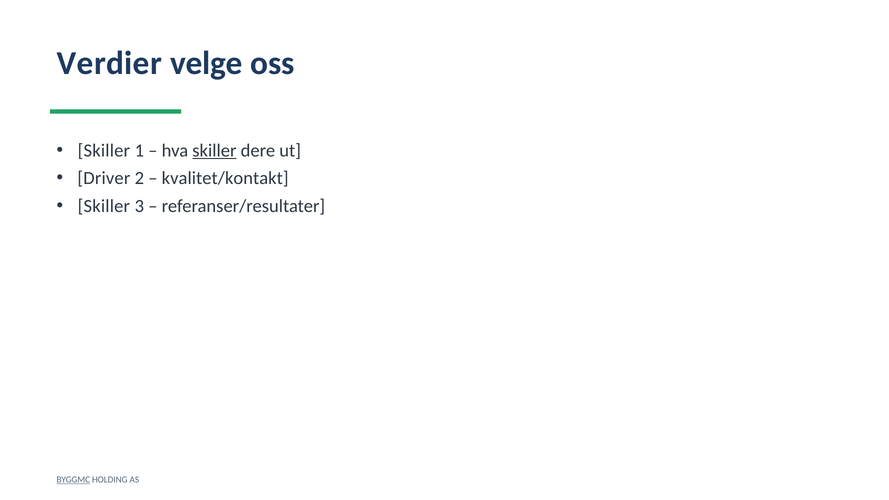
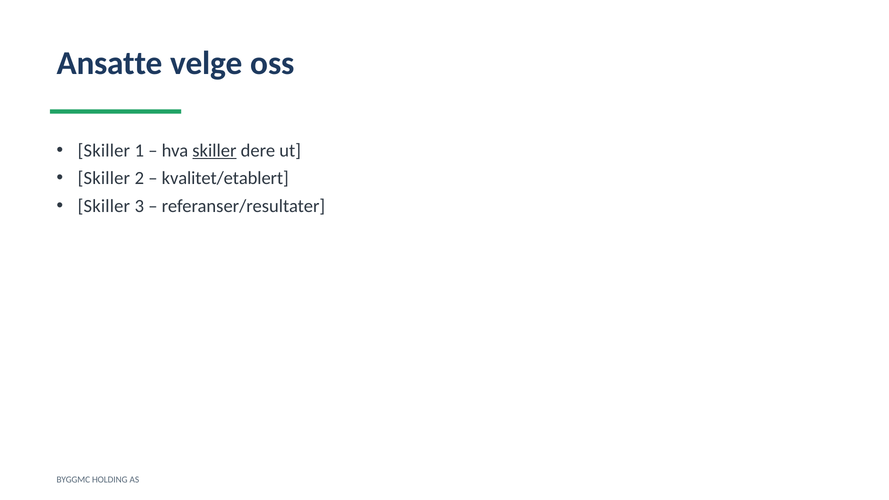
Verdier: Verdier -> Ansatte (110, 63)
Driver: Driver -> Skiller (104, 178)
kvalitet/kontakt: kvalitet/kontakt -> kvalitet/etablert (225, 178)
BYGGMC underline: present -> none (73, 480)
